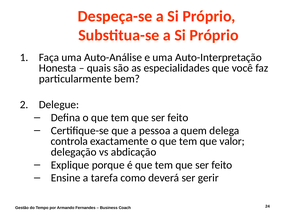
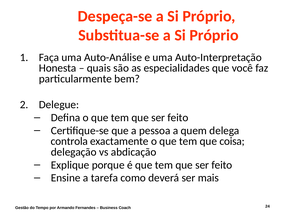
valor: valor -> coisa (232, 141)
gerir: gerir -> mais (208, 178)
